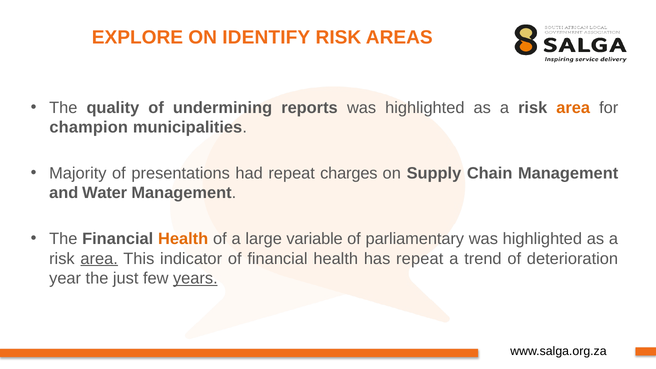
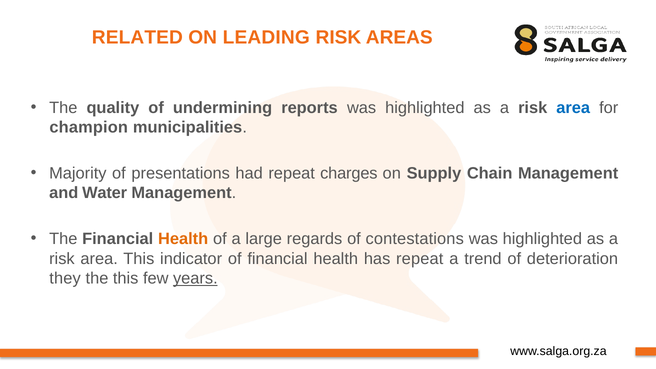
EXPLORE: EXPLORE -> RELATED (137, 37)
IDENTIFY: IDENTIFY -> LEADING (266, 37)
area colour: orange -> blue (573, 108)
variable: variable -> regards (315, 239)
parliamentary: parliamentary -> contestations (415, 239)
area underline: present -> none (99, 259)
year: year -> they (65, 278)
the just: just -> this (126, 278)
